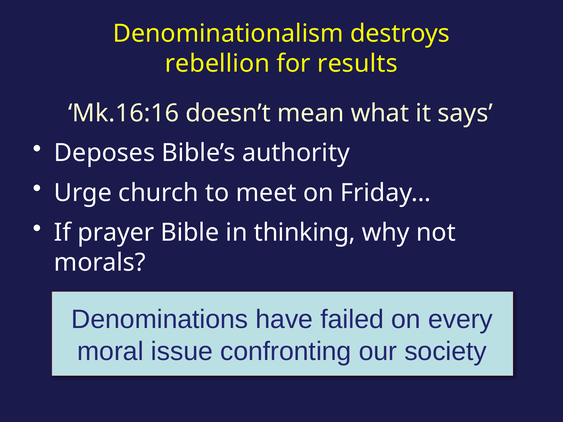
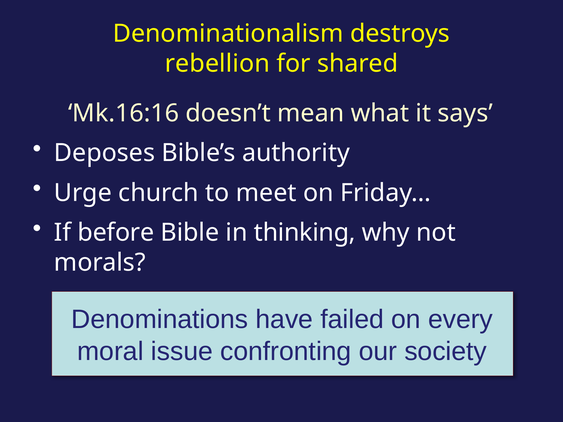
results: results -> shared (358, 64)
prayer: prayer -> before (116, 233)
